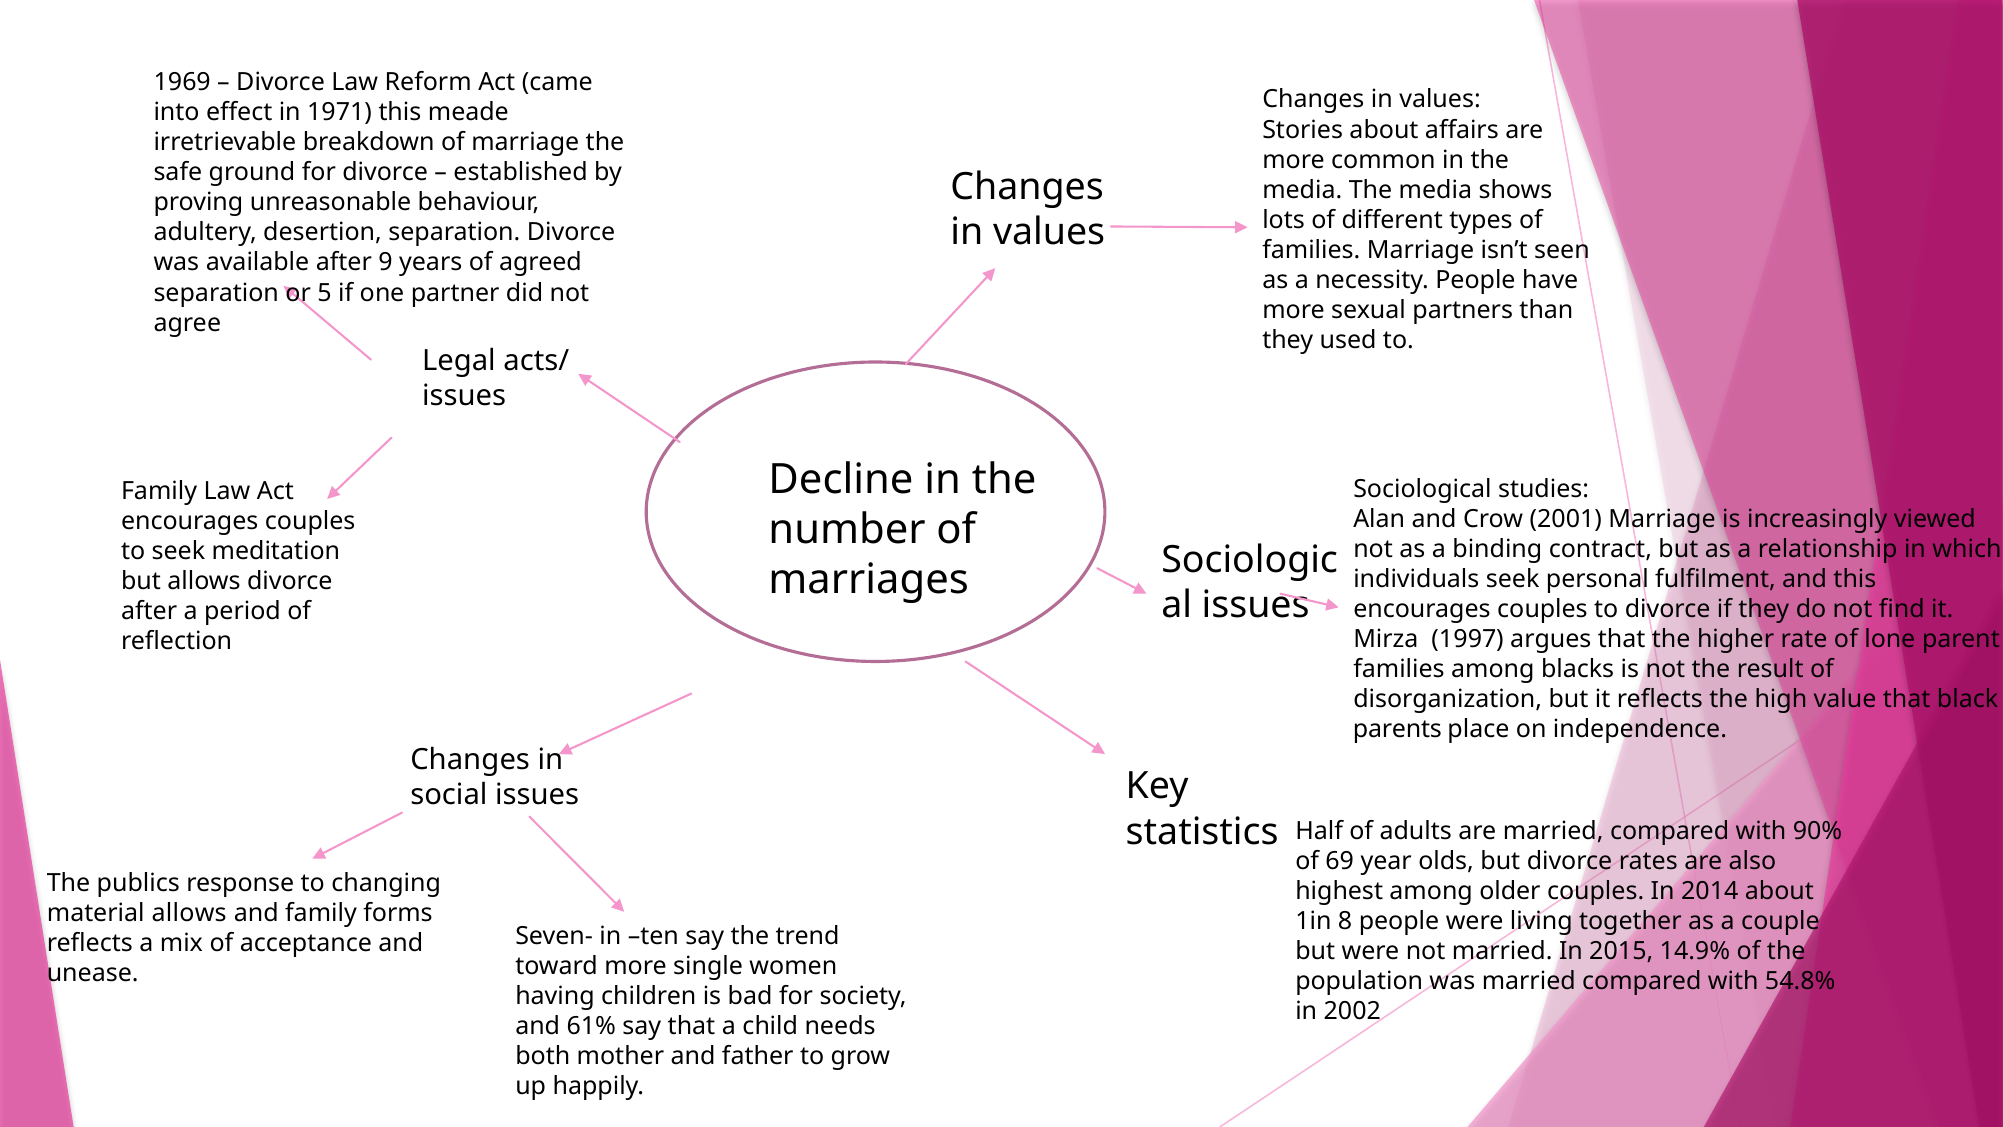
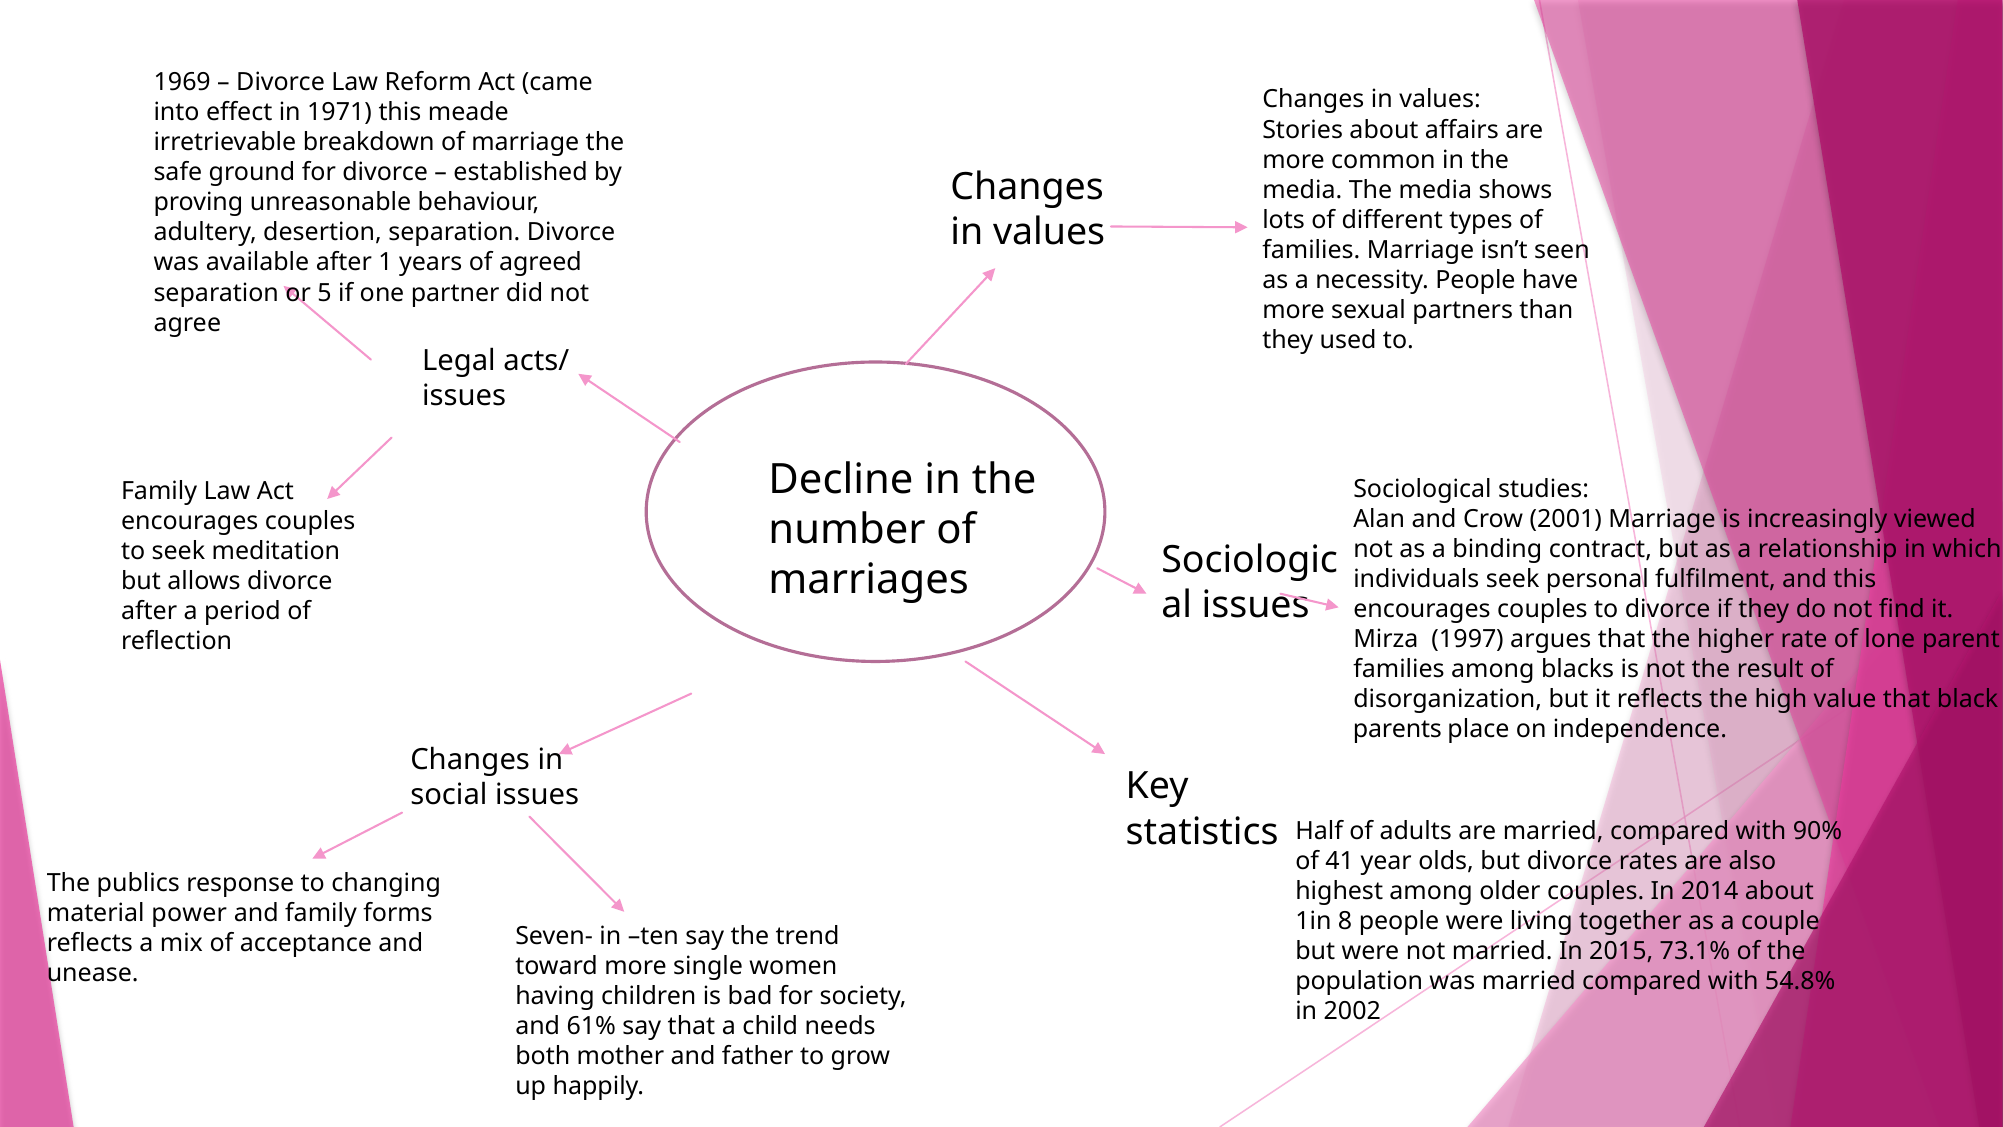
9: 9 -> 1 (386, 263)
69: 69 -> 41 (1340, 861)
material allows: allows -> power (189, 913)
14.9%: 14.9% -> 73.1% (1695, 951)
